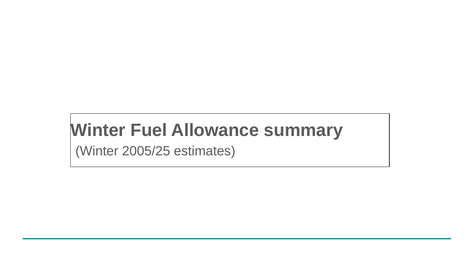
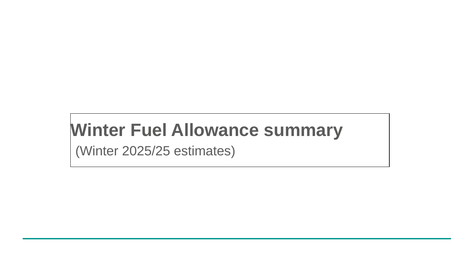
2005/25: 2005/25 -> 2025/25 (146, 151)
